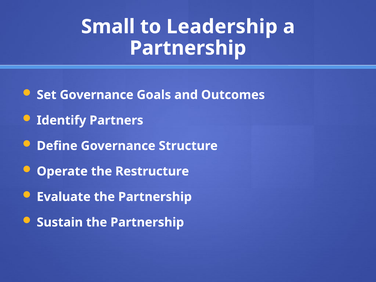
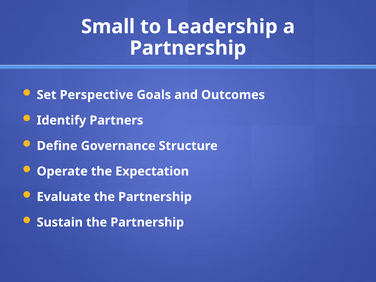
Set Governance: Governance -> Perspective (97, 95)
Restructure: Restructure -> Expectation (152, 171)
